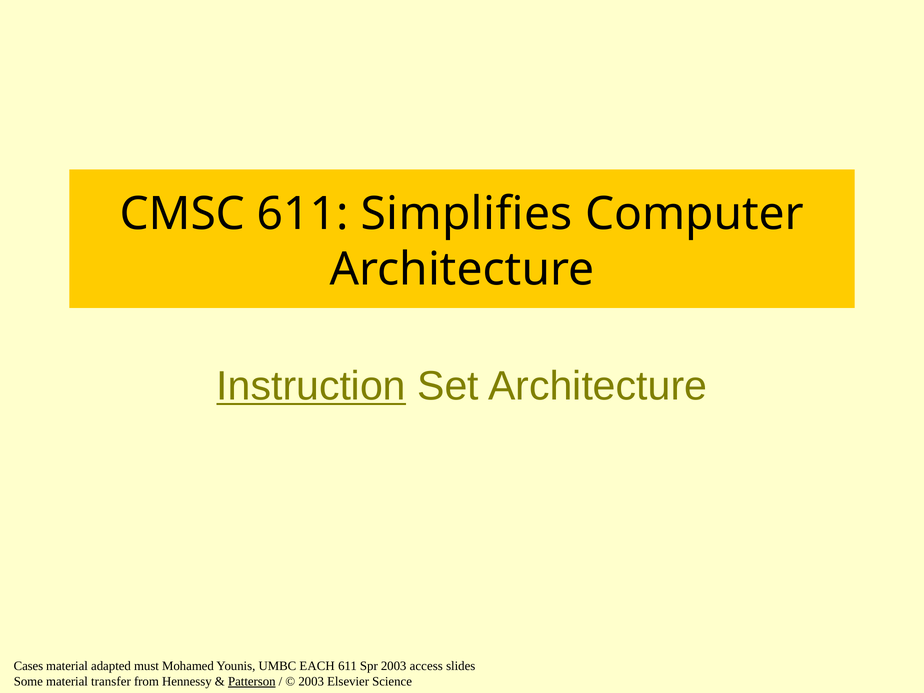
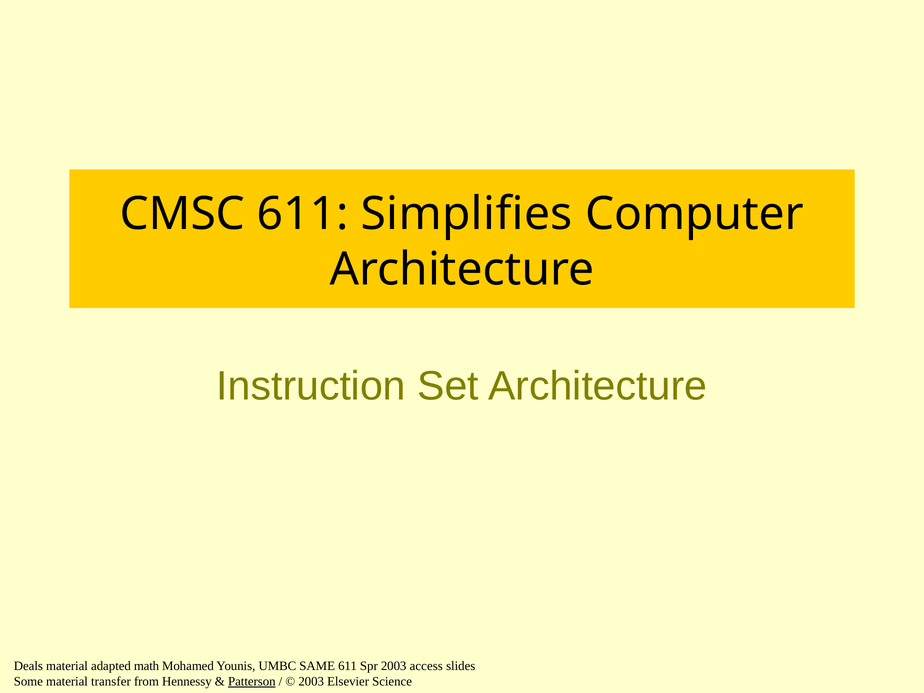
Instruction underline: present -> none (311, 386)
Cases: Cases -> Deals (28, 666)
must: must -> math (147, 666)
EACH: EACH -> SAME (317, 666)
